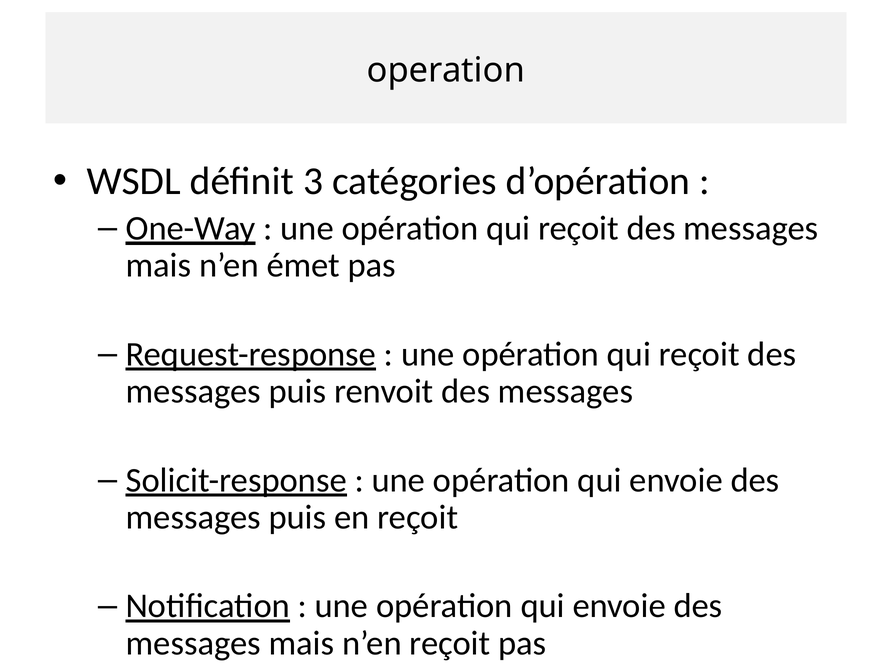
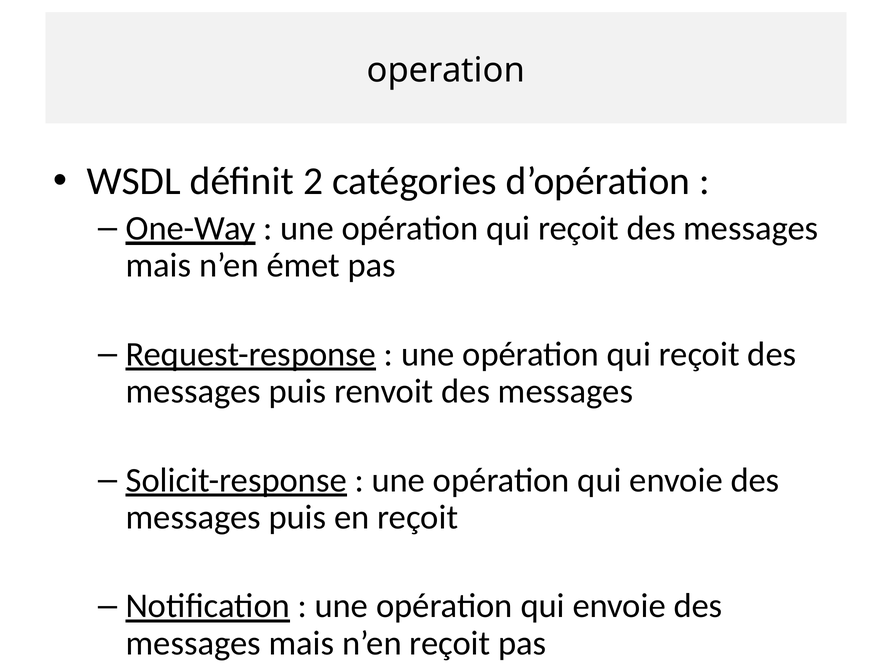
3: 3 -> 2 (313, 181)
